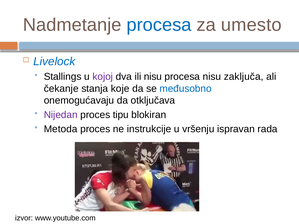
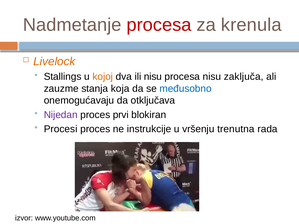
procesa colour: blue -> red (159, 25)
umesto: umesto -> krenula (251, 25)
Livelock colour: blue -> orange (54, 62)
kojoj colour: purple -> orange (103, 77)
čekanje: čekanje -> zauzme (61, 89)
koje: koje -> koja (120, 89)
tipu: tipu -> prvi (121, 115)
Metoda: Metoda -> Procesi (61, 129)
ispravan: ispravan -> trenutna (236, 129)
